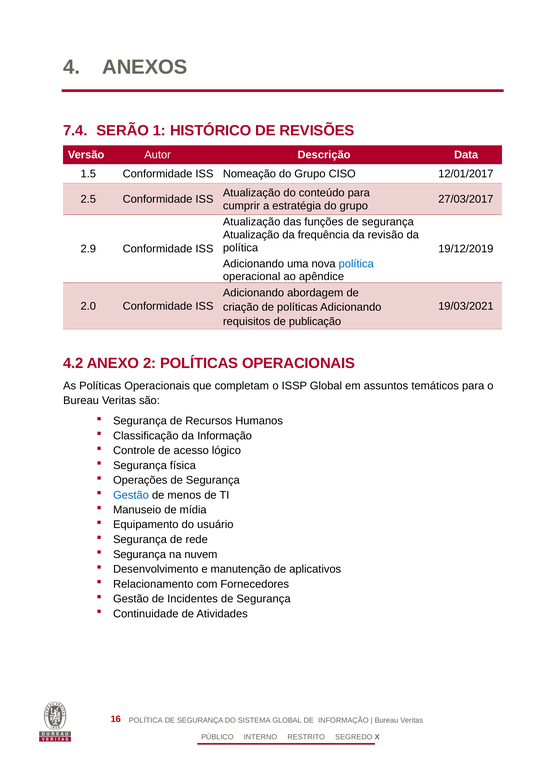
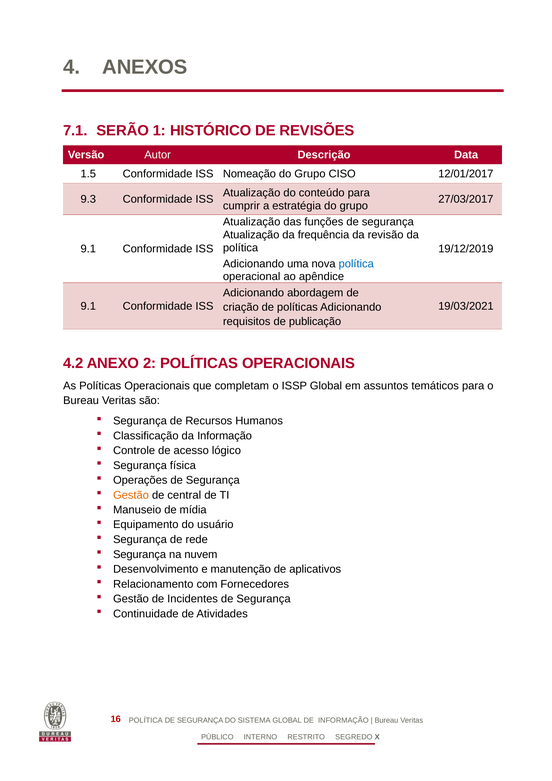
7.4: 7.4 -> 7.1 (75, 131)
2.5: 2.5 -> 9.3 (88, 199)
2.9: 2.9 -> 9.1 (88, 249)
2.0: 2.0 -> 9.1 (88, 306)
Gestão colour: blue -> orange (131, 495)
menos: menos -> central (184, 495)
